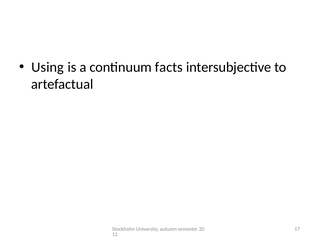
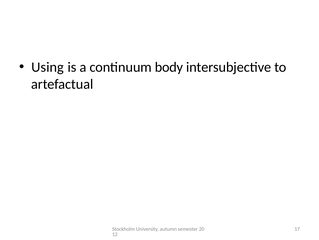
facts: facts -> body (169, 67)
